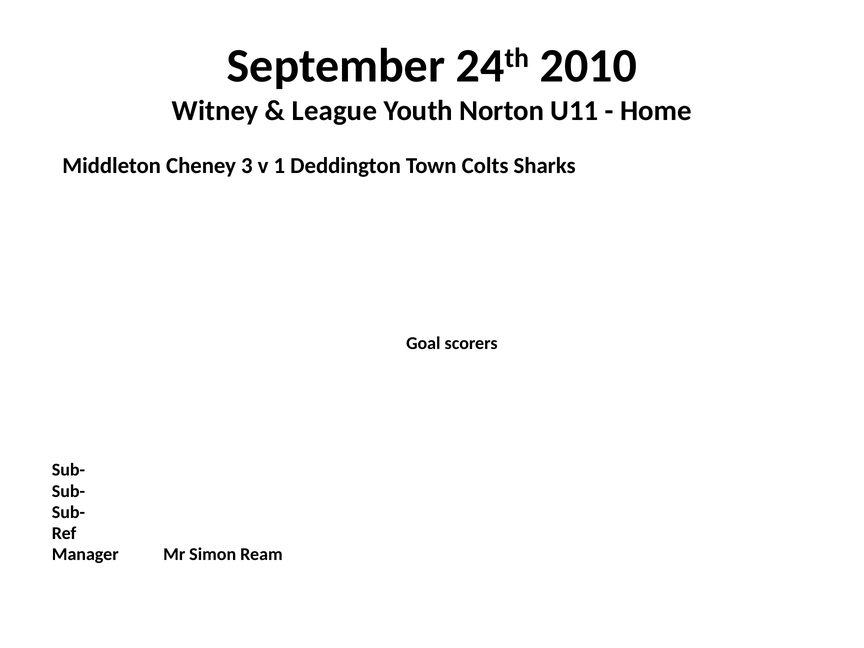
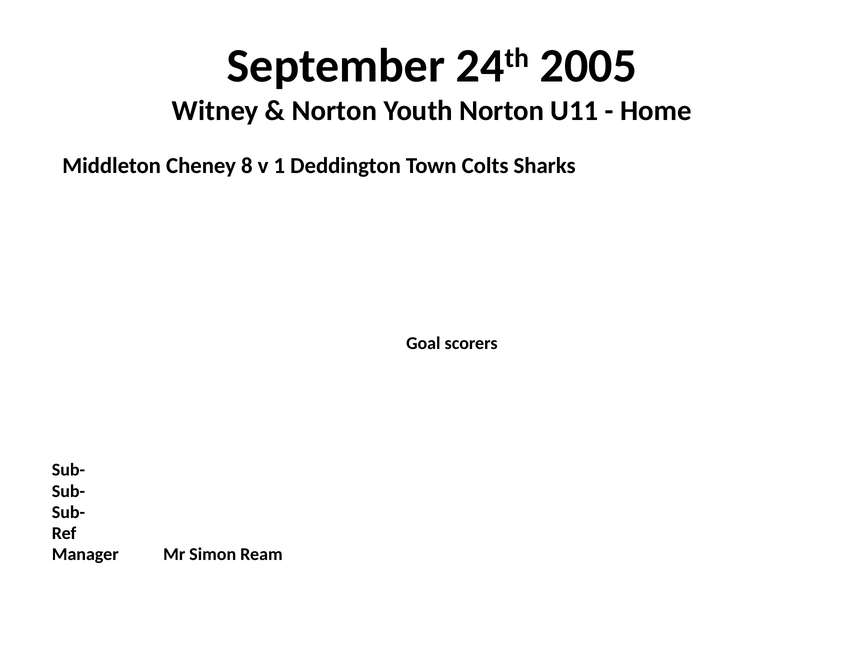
2010: 2010 -> 2005 (588, 66)
League: League -> Norton (334, 111)
3: 3 -> 8 (247, 166)
